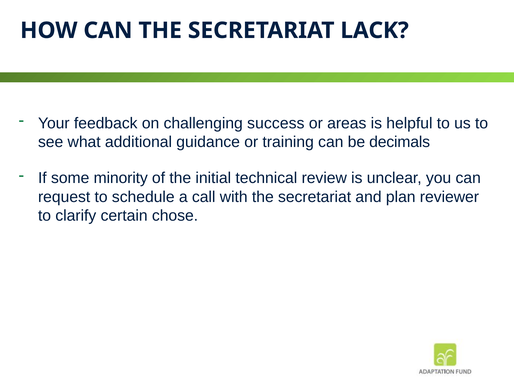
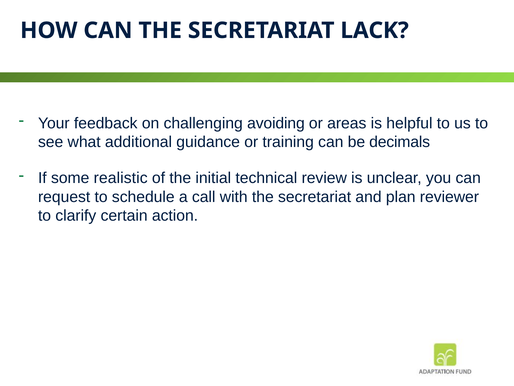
success: success -> avoiding (276, 123)
minority: minority -> realistic (121, 178)
chose: chose -> action (175, 215)
